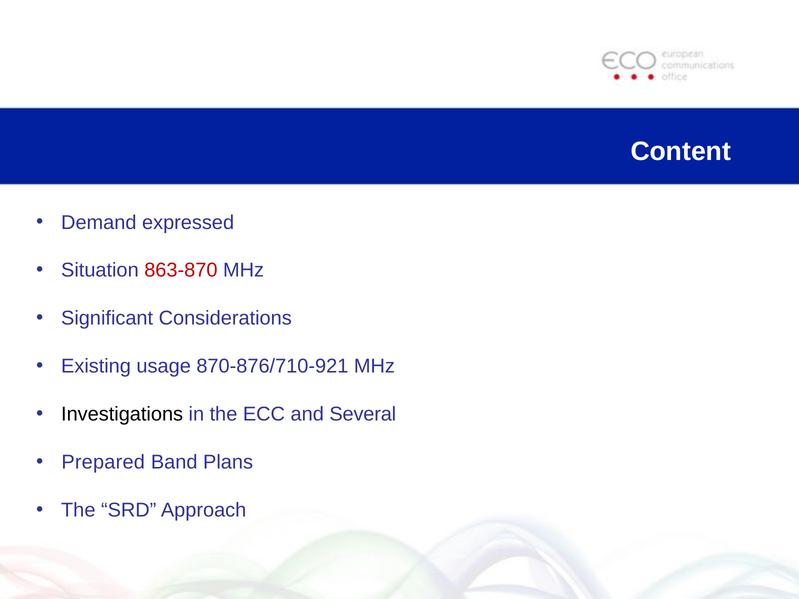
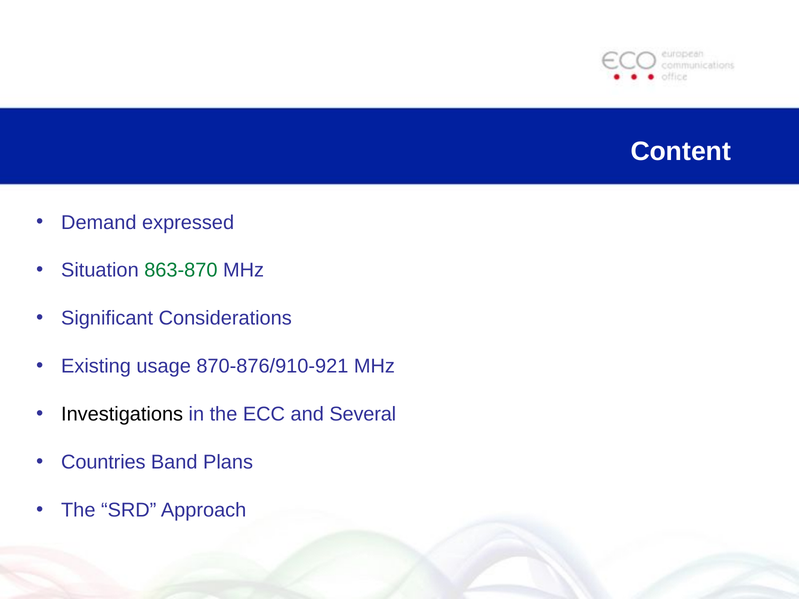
863-870 colour: red -> green (181, 271)
870-876/710-921: 870-876/710-921 -> 870-876/910-921 (272, 366)
Prepared: Prepared -> Countries (103, 462)
